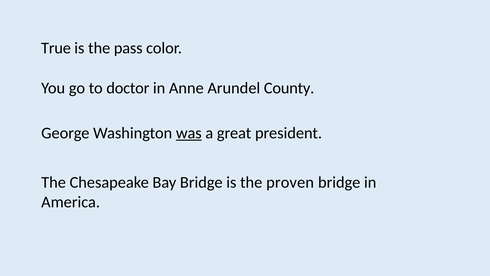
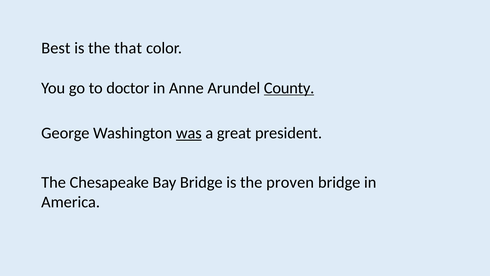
True: True -> Best (56, 48)
pass: pass -> that (128, 48)
County underline: none -> present (289, 88)
